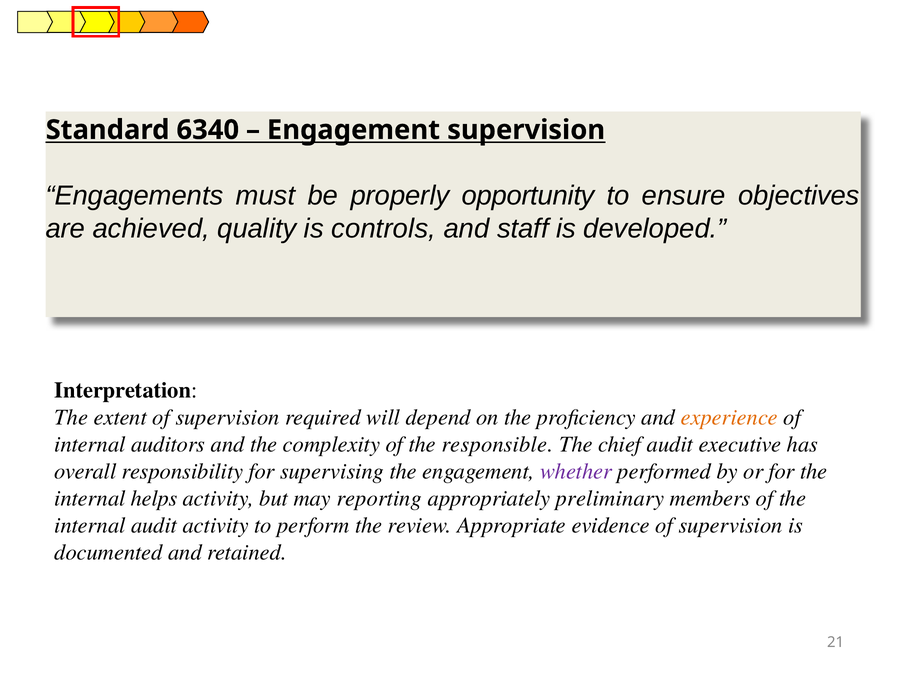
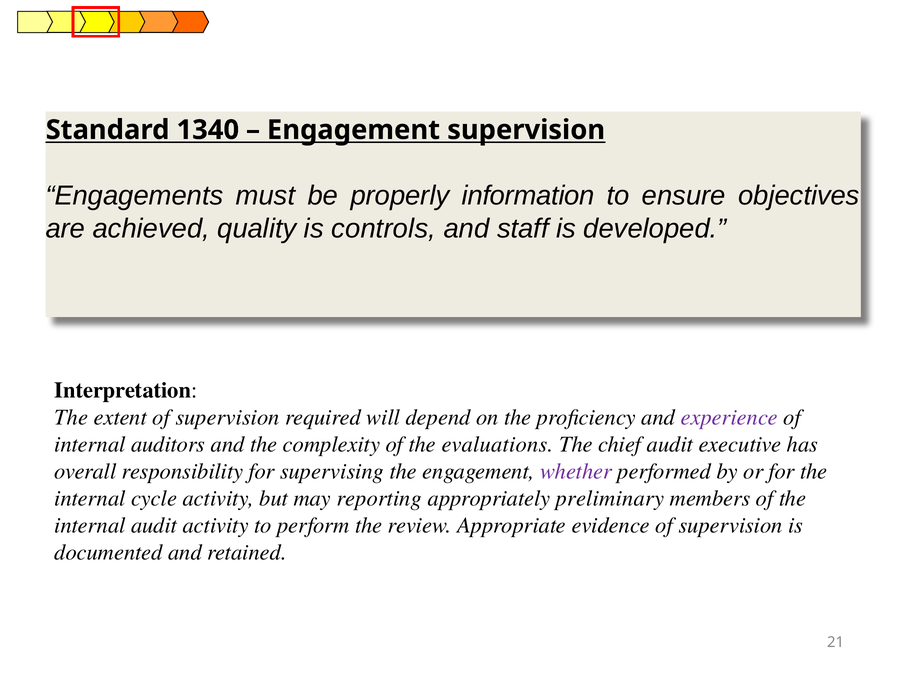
6340: 6340 -> 1340 (208, 130)
opportunity: opportunity -> information (528, 196)
experience colour: orange -> purple (729, 417)
responsible: responsible -> evaluations (497, 444)
helps: helps -> cycle (154, 498)
